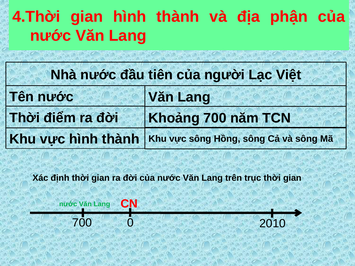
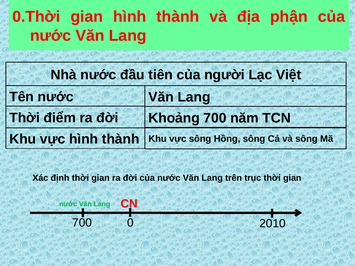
4.Thời: 4.Thời -> 0.Thời (36, 17)
